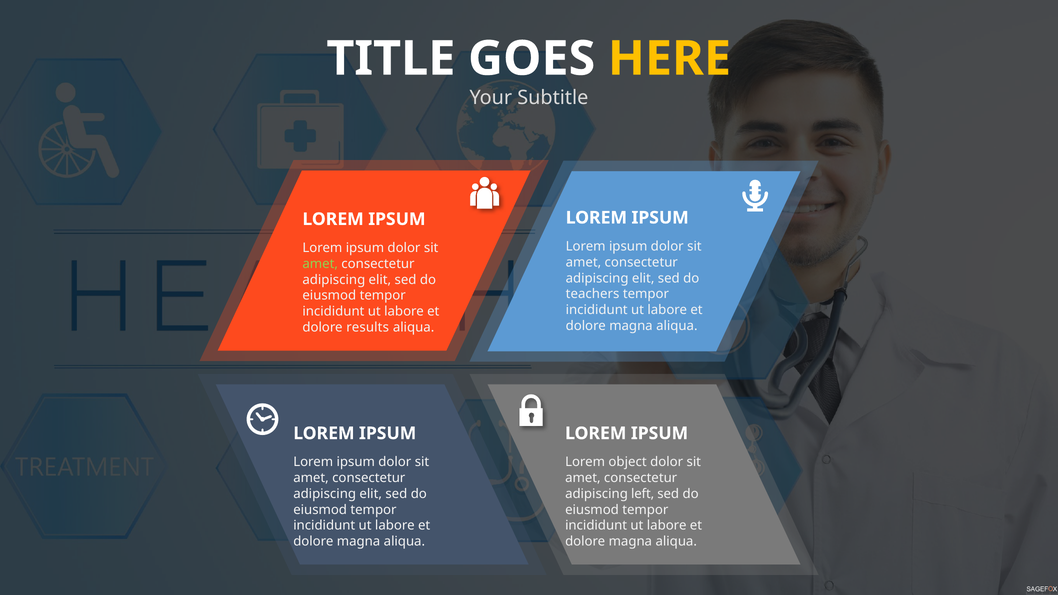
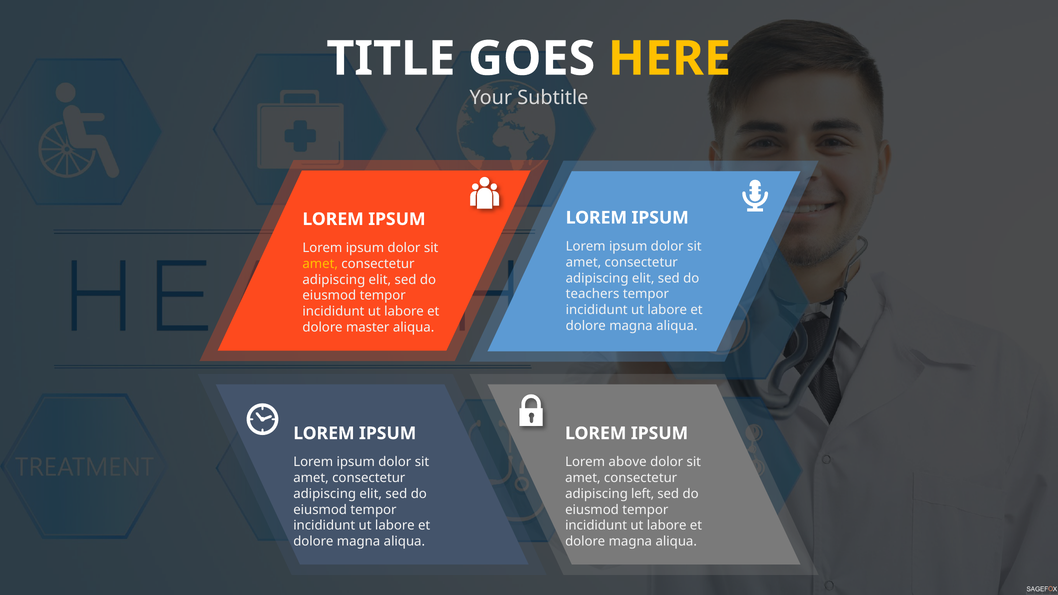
amet colour: light green -> yellow (320, 264)
results: results -> master (368, 327)
object: object -> above (628, 462)
